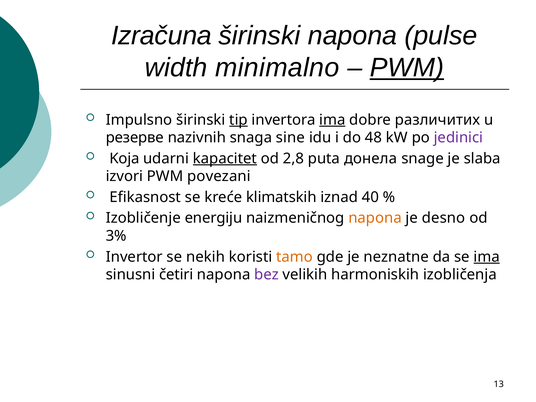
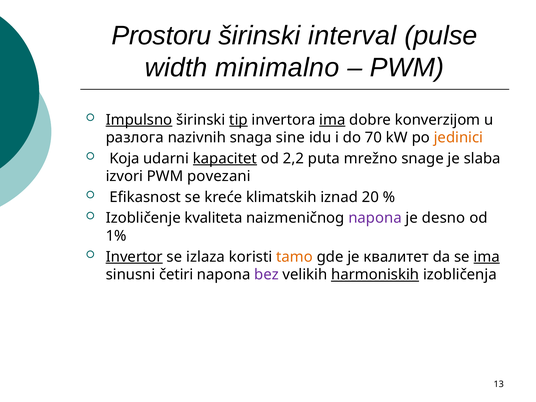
Izračuna: Izračuna -> Prostoru (161, 36)
širinski napona: napona -> interval (352, 36)
PWM underline: present -> none (407, 68)
Impulsno underline: none -> present (139, 120)
различитих: различитих -> konverzijom (438, 120)
резерве: резерве -> разлога (135, 138)
48: 48 -> 70 (374, 138)
jedinici colour: purple -> orange (458, 138)
2,8: 2,8 -> 2,2 (293, 159)
донела: донела -> mrežno (371, 159)
40: 40 -> 20 (370, 197)
energiju: energiju -> kvaliteta (213, 218)
napona colour: orange -> purple (375, 218)
3%: 3% -> 1% (116, 236)
Invertor underline: none -> present (134, 257)
nekih: nekih -> izlaza (206, 257)
neznatne: neznatne -> квалитет (396, 257)
harmoniskih underline: none -> present (375, 275)
